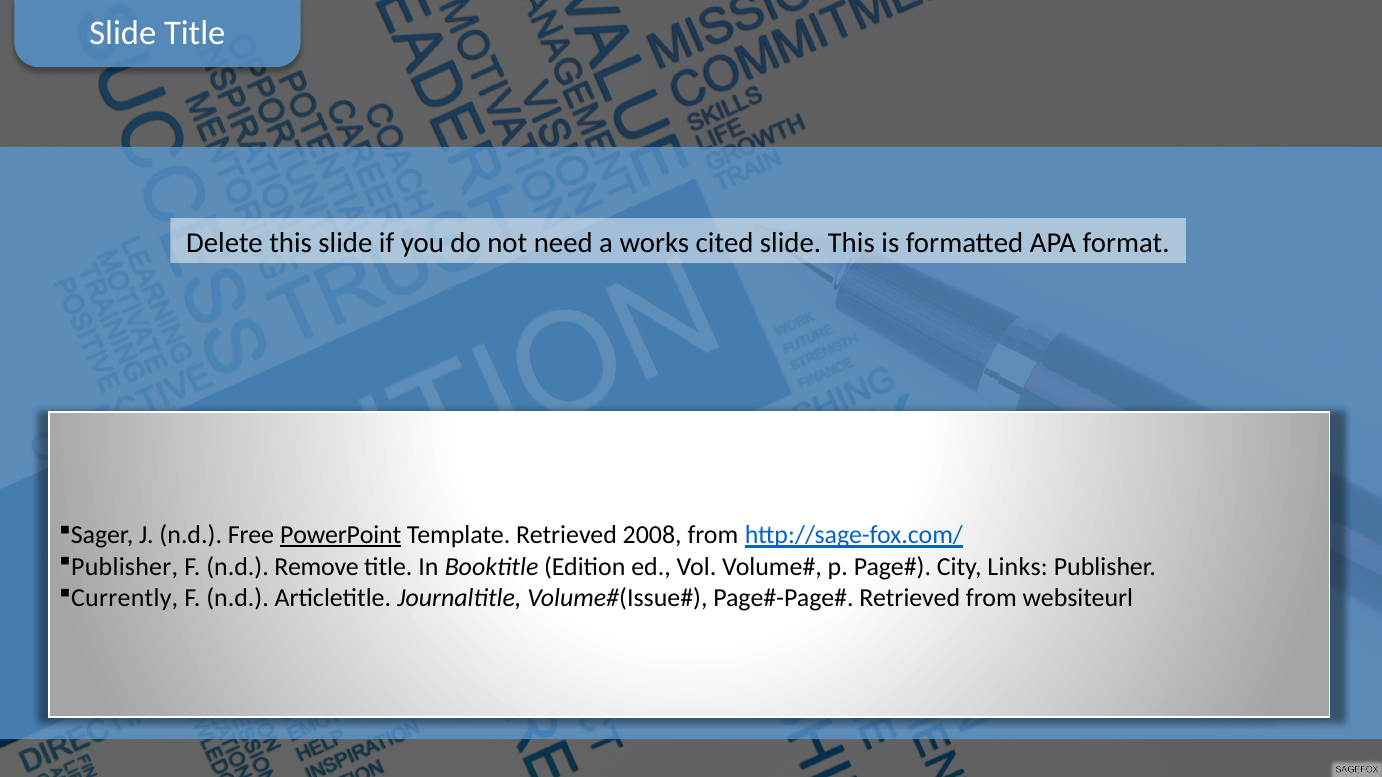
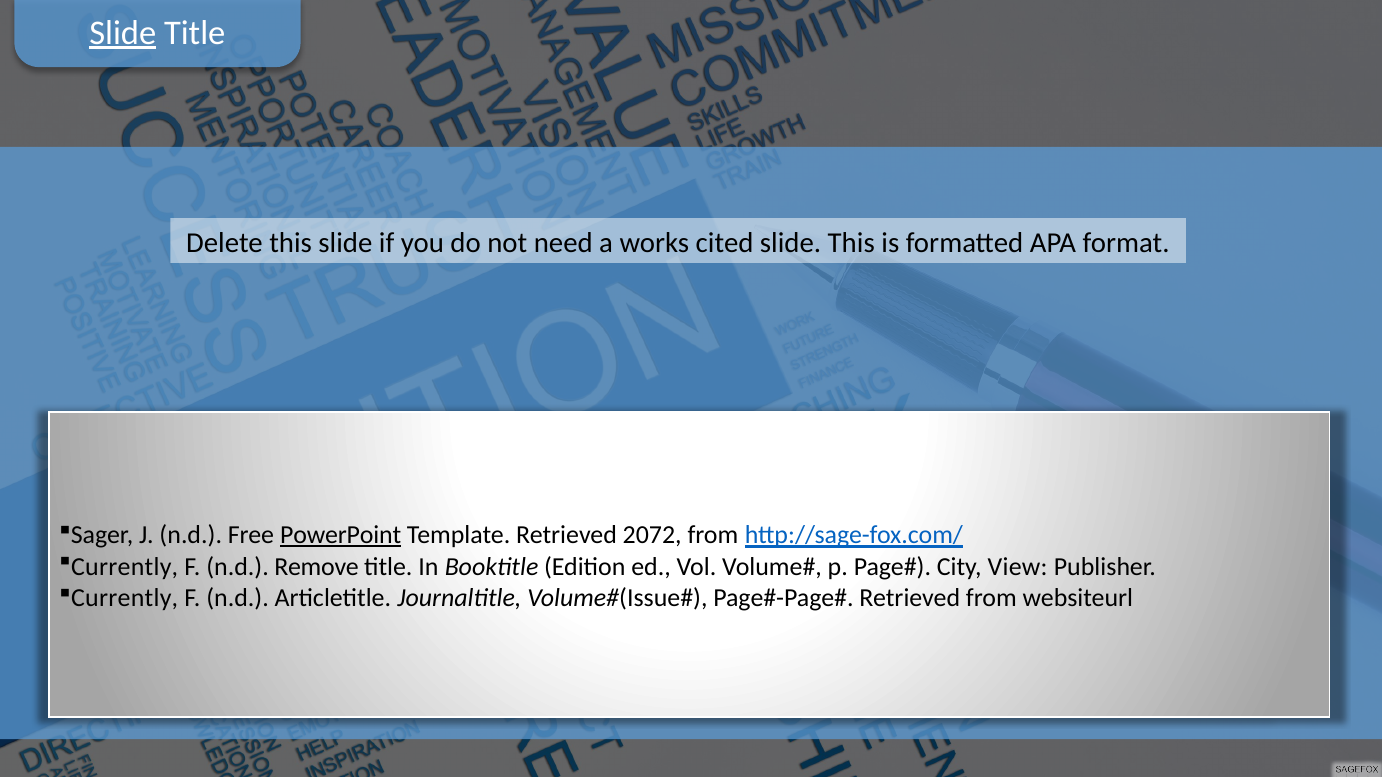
Slide underline: none -> present (123, 33)
2008: 2008 -> 2072 (652, 535)
Publisher: Publisher -> Currently (125, 567)
Links: Links -> View (1018, 567)
